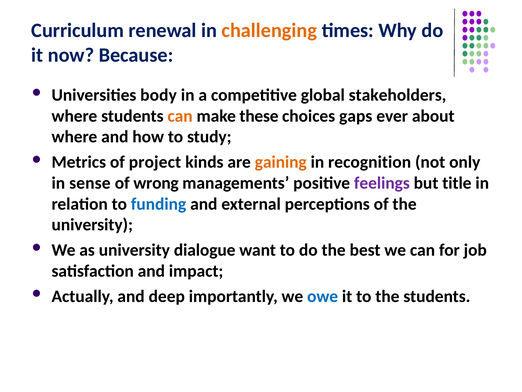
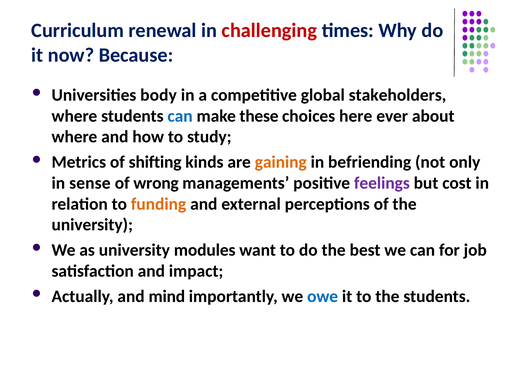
challenging colour: orange -> red (269, 31)
can colour: orange -> blue (180, 116)
gaps: gaps -> here (356, 116)
project: project -> shifting (155, 162)
recognition: recognition -> befriending (370, 162)
title: title -> cost (457, 183)
funding colour: blue -> orange (159, 204)
dialogue: dialogue -> modules (205, 250)
deep: deep -> mind (167, 296)
